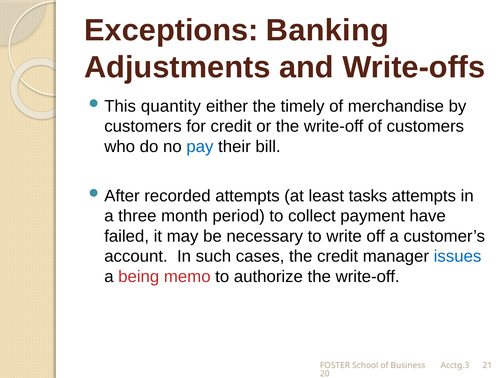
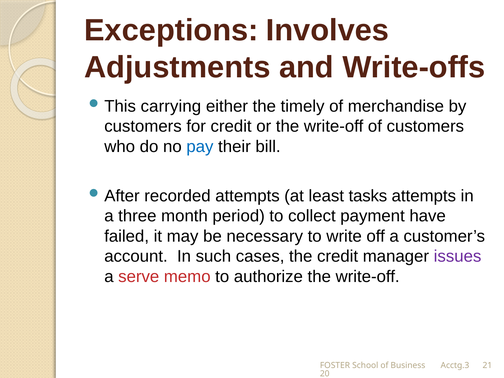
Banking: Banking -> Involves (328, 30)
quantity: quantity -> carrying (171, 106)
issues colour: blue -> purple (458, 256)
being: being -> serve (139, 277)
